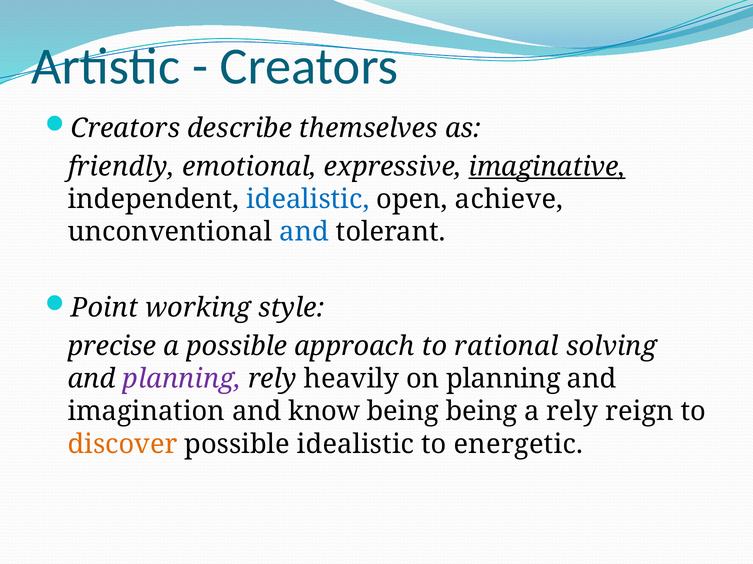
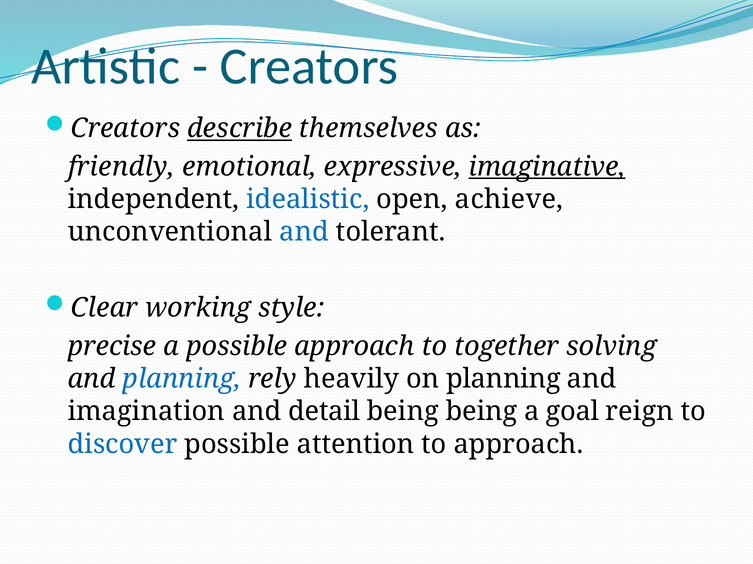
describe underline: none -> present (240, 129)
Point: Point -> Clear (105, 308)
rational: rational -> together (507, 347)
planning colour: purple -> blue (182, 379)
know: know -> detail (324, 412)
a rely: rely -> goal (573, 412)
discover colour: orange -> blue (123, 445)
possible idealistic: idealistic -> attention (356, 445)
to energetic: energetic -> approach (519, 445)
